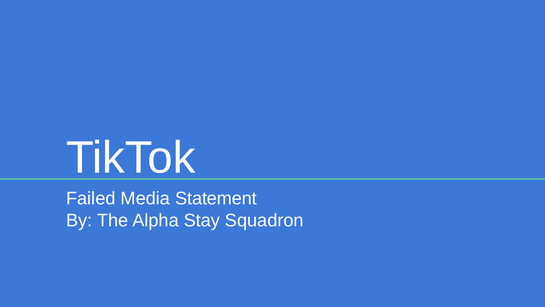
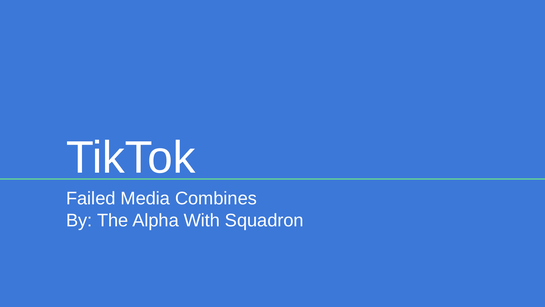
Statement: Statement -> Combines (216, 198)
Stay: Stay -> With (202, 220)
